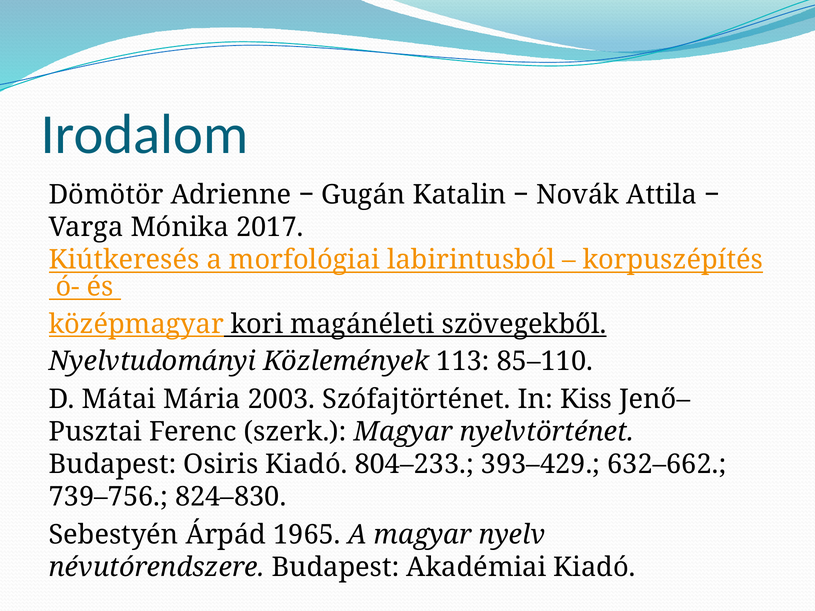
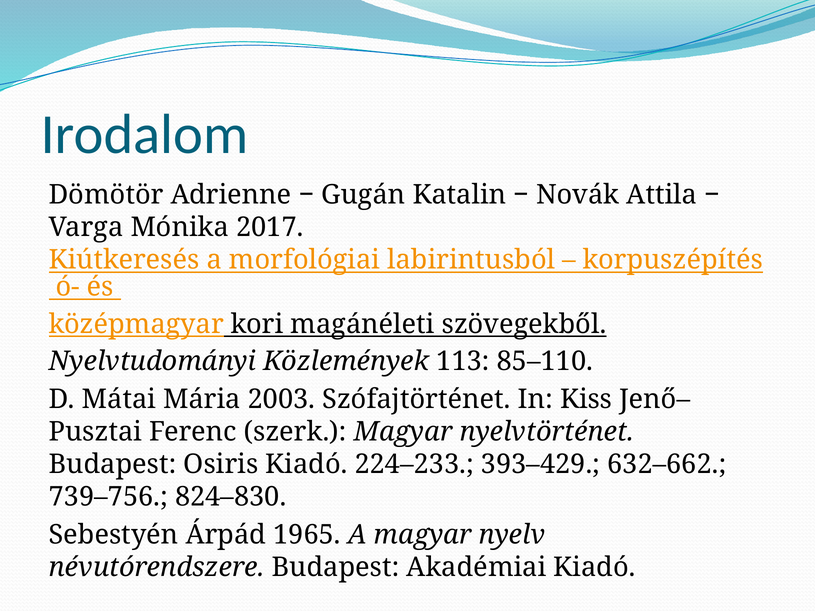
804–233: 804–233 -> 224–233 (414, 465)
